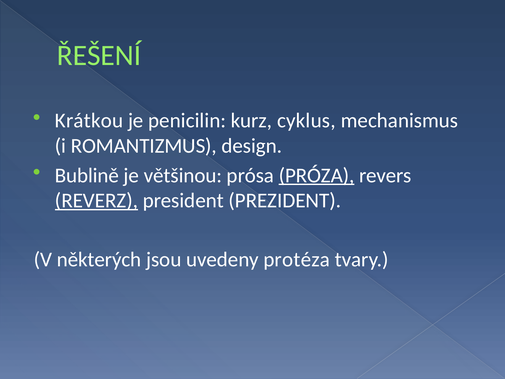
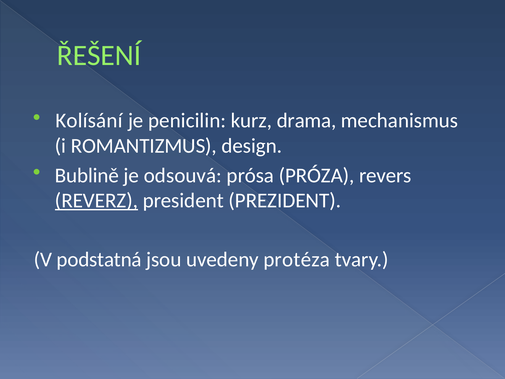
Krátkou: Krátkou -> Kolísání (89, 121)
cyklus: cyklus -> drama (307, 121)
většinou: většinou -> odsouvá (183, 175)
PRÓZA underline: present -> none (317, 175)
některých: některých -> podstatná (99, 259)
